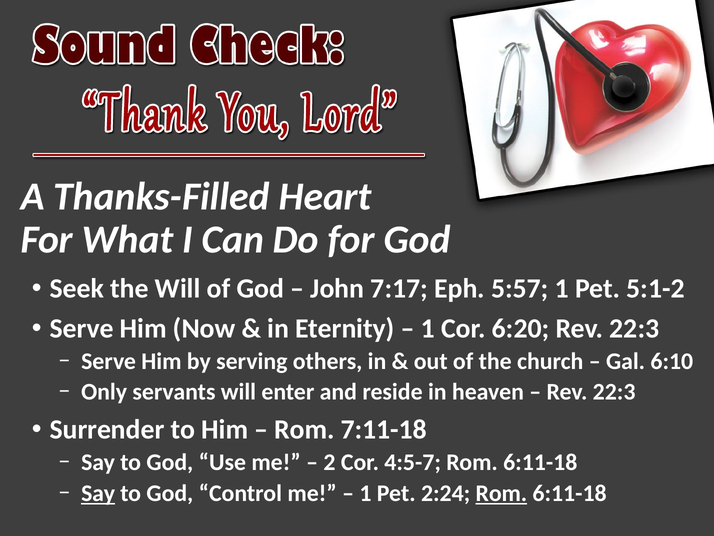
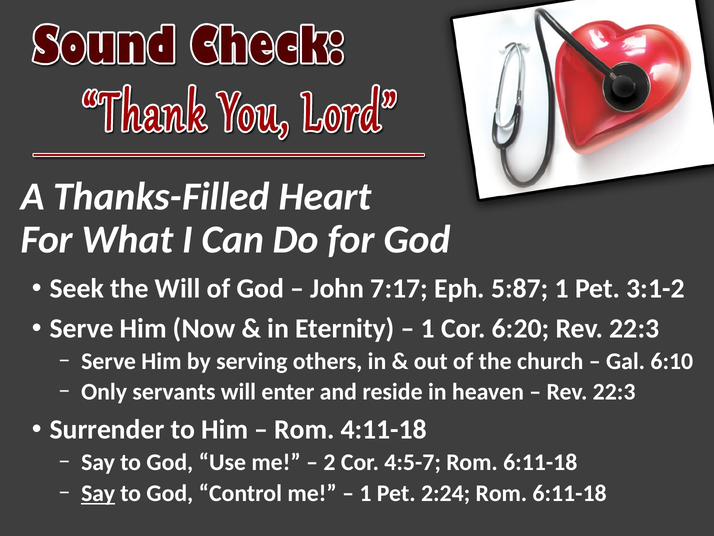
5:57: 5:57 -> 5:87 (520, 288)
5:1-2: 5:1-2 -> 3:1-2 (656, 288)
7:11-18: 7:11-18 -> 4:11-18 (384, 429)
Rom underline: present -> none (501, 493)
